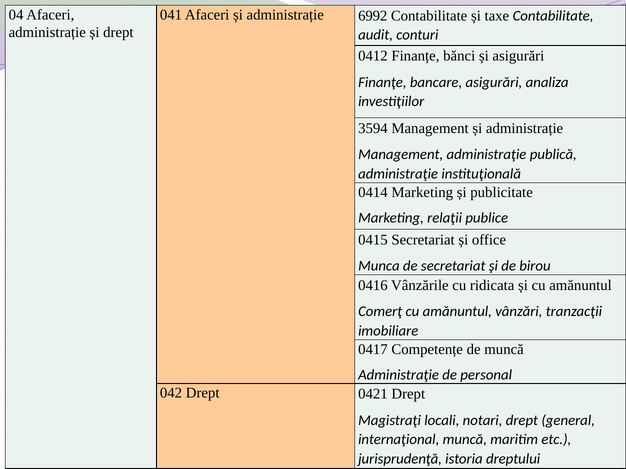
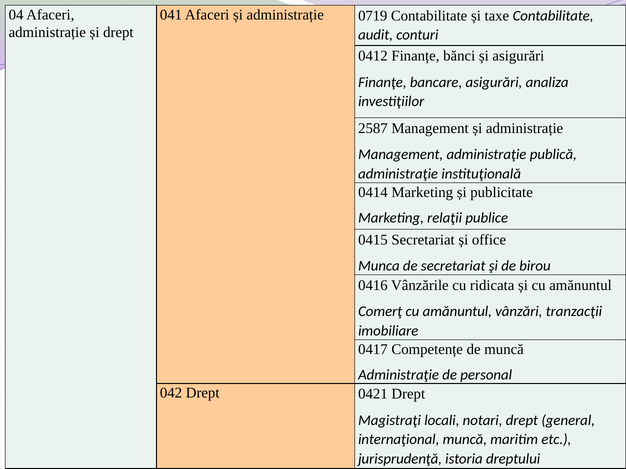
6992: 6992 -> 0719 (373, 16)
3594: 3594 -> 2587 (373, 128)
